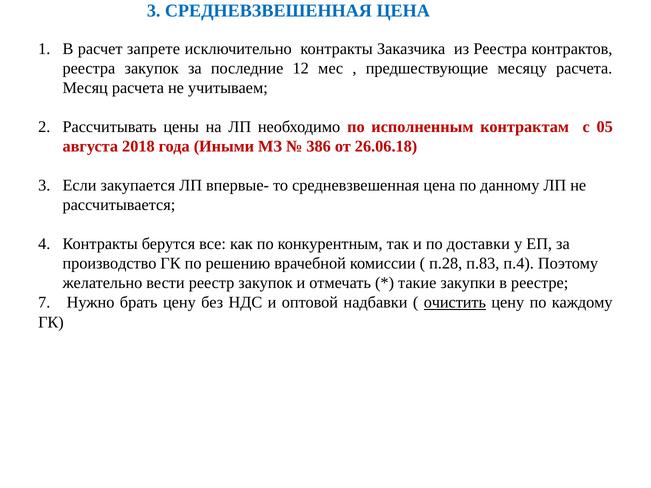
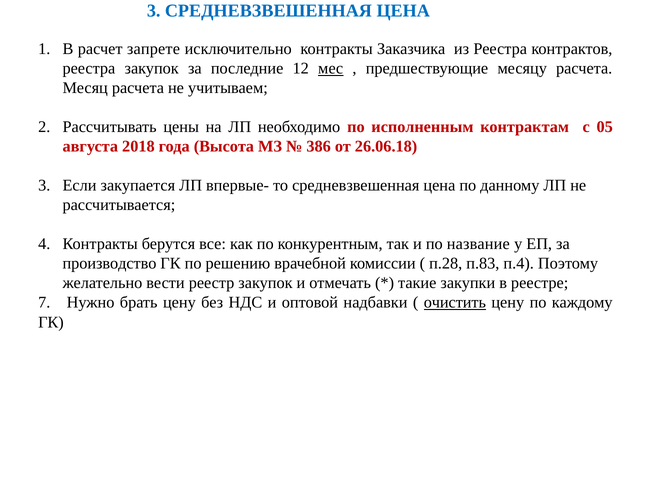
мес underline: none -> present (331, 68)
Иными: Иными -> Высота (224, 147)
доставки: доставки -> название (478, 244)
